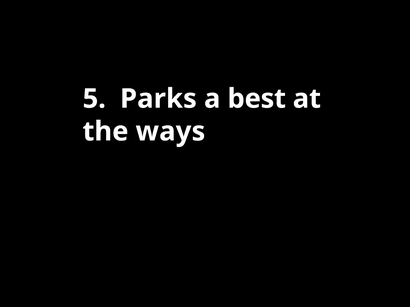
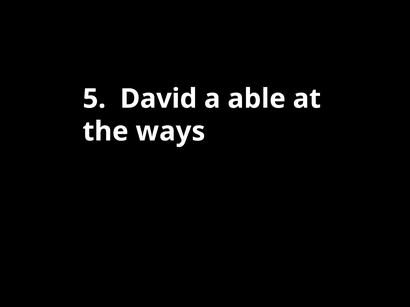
Parks: Parks -> David (159, 99)
best: best -> able (257, 99)
